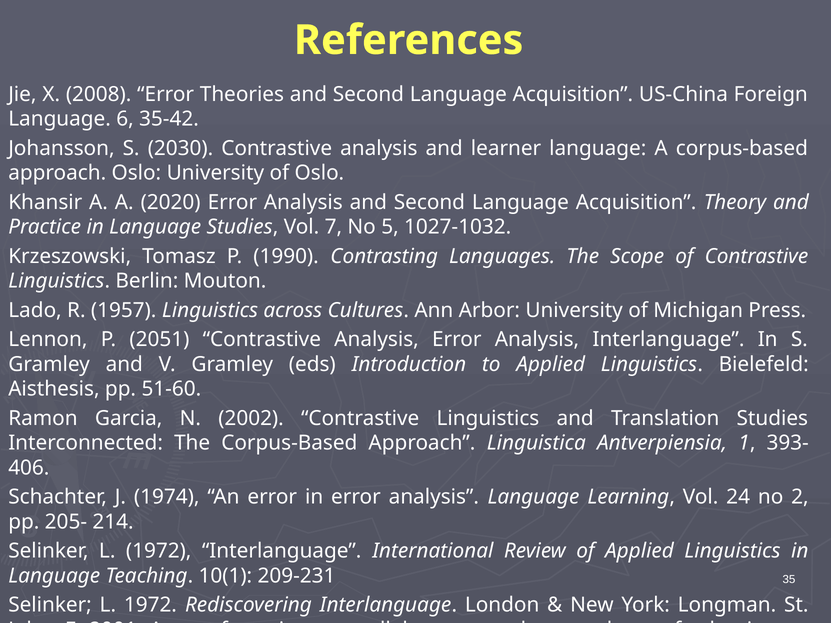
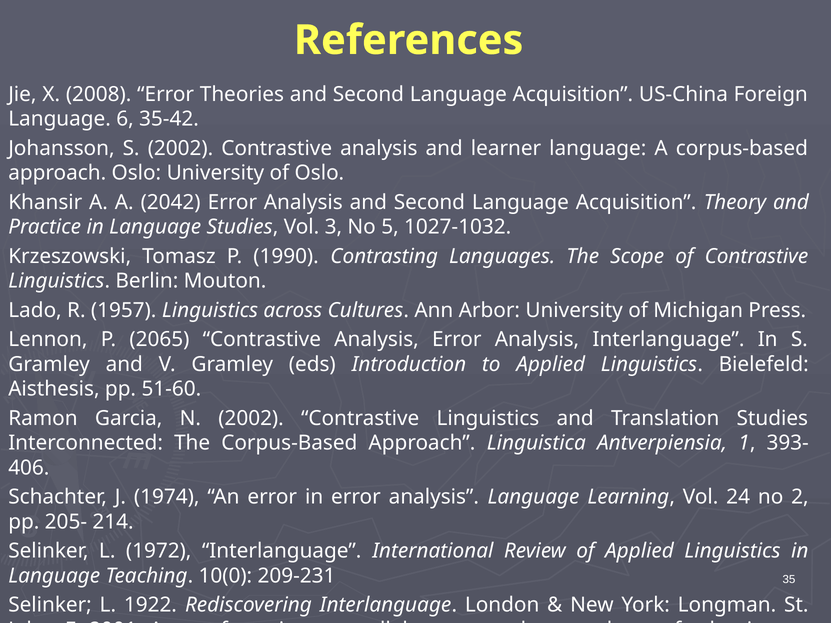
S 2030: 2030 -> 2002 (181, 148)
2020: 2020 -> 2042 (171, 202)
7: 7 -> 3 (333, 227)
2051: 2051 -> 2065 (159, 339)
10(1: 10(1 -> 10(0 (225, 576)
1972: 1972 -> 1922 (150, 605)
